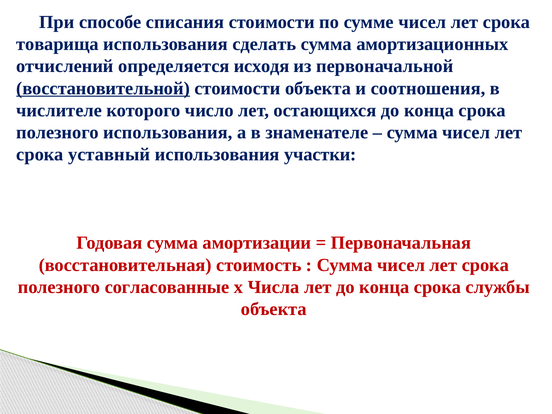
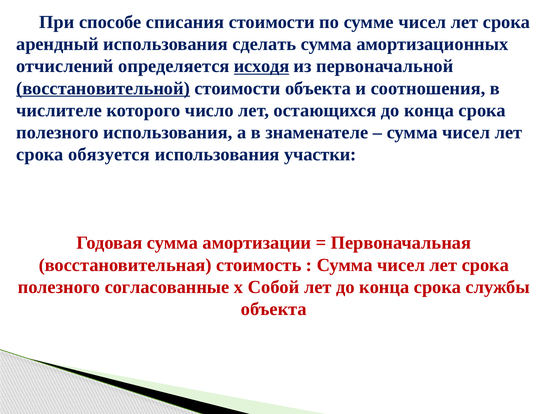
товарища: товарища -> арендный (57, 44)
исходя underline: none -> present (262, 66)
уставный: уставный -> обязуется (109, 155)
Числа: Числа -> Собой (274, 287)
